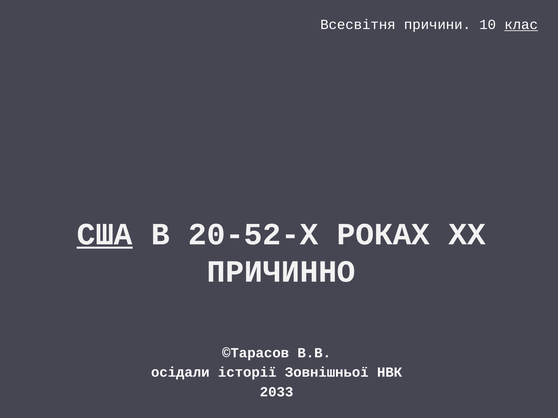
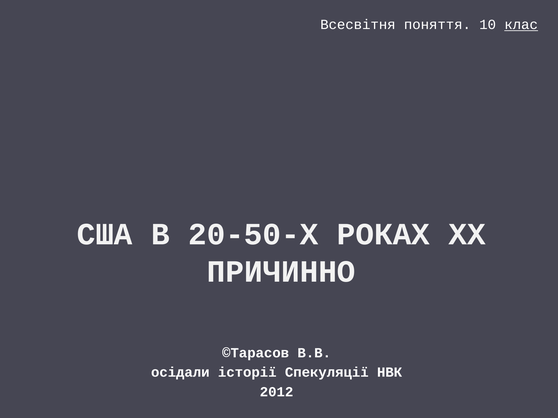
причини: причини -> поняття (437, 25)
США underline: present -> none (105, 235)
20-52-Х: 20-52-Х -> 20-50-Х (253, 235)
Зовнішньої: Зовнішньої -> Спекуляції (327, 373)
2033: 2033 -> 2012 (277, 392)
